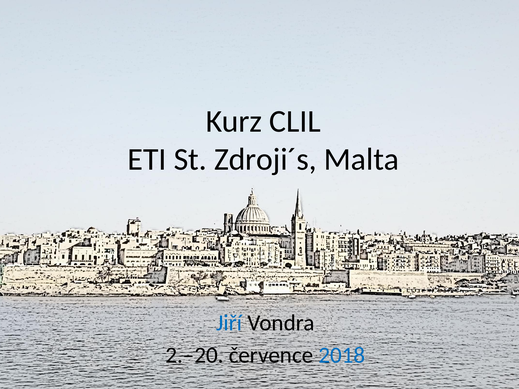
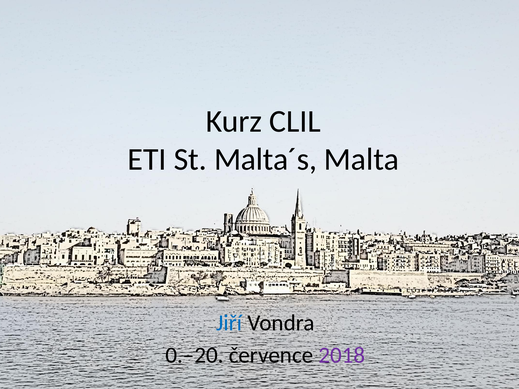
Zdroji´s: Zdroji´s -> Malta´s (266, 159)
2.–20: 2.–20 -> 0.–20 (194, 355)
2018 colour: blue -> purple (342, 355)
